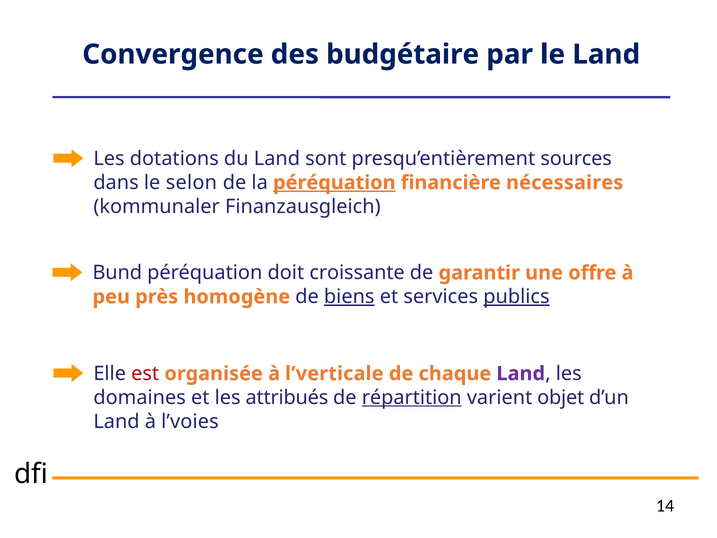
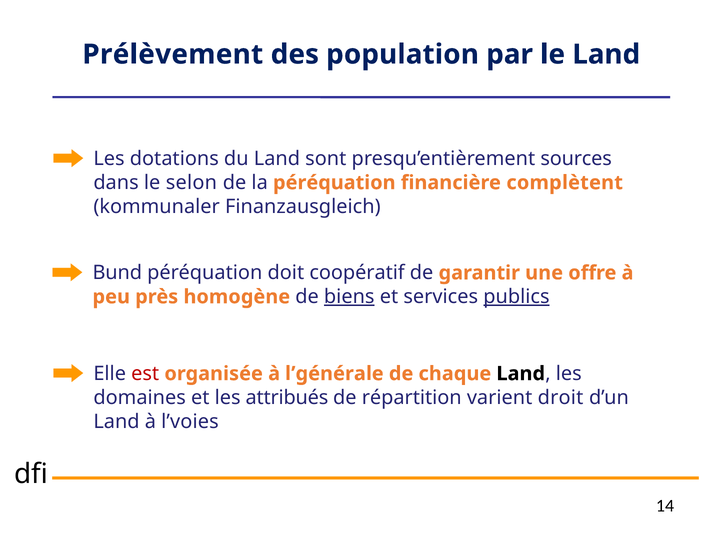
Convergence: Convergence -> Prélèvement (173, 54)
budgétaire: budgétaire -> population (403, 54)
péréquation underline: present -> none (334, 183)
nécessaires: nécessaires -> complètent (565, 183)
croissante: croissante -> coopératif (357, 273)
l’verticale: l’verticale -> l’générale (334, 373)
Land colour: purple -> black (521, 373)
répartition underline: present -> none (412, 397)
objet: objet -> droit (561, 397)
